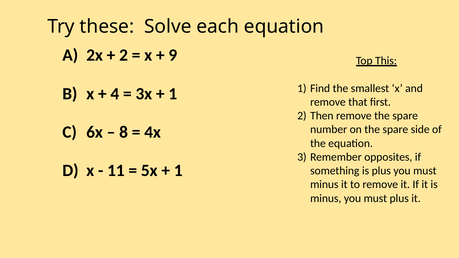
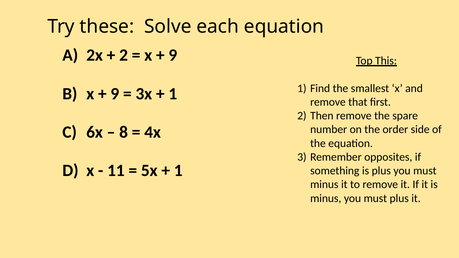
4: 4 -> 9 (115, 94)
on the spare: spare -> order (395, 130)
